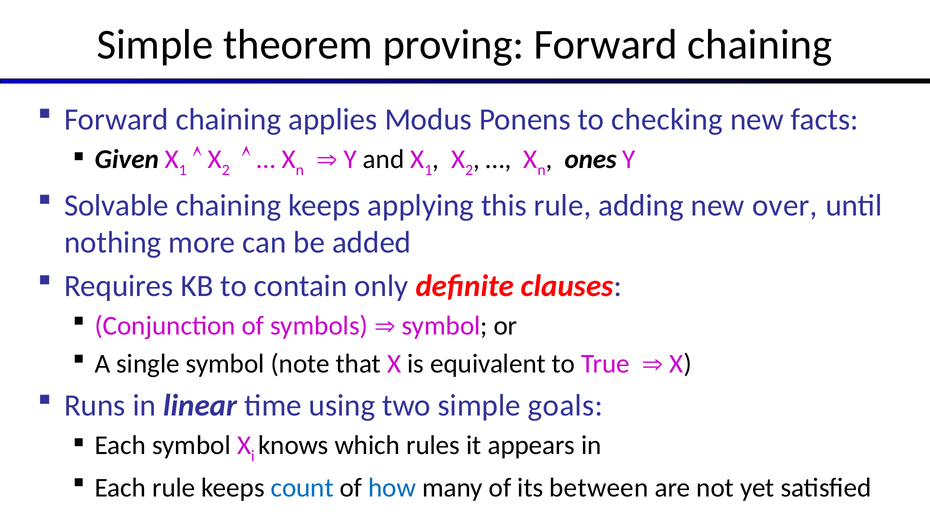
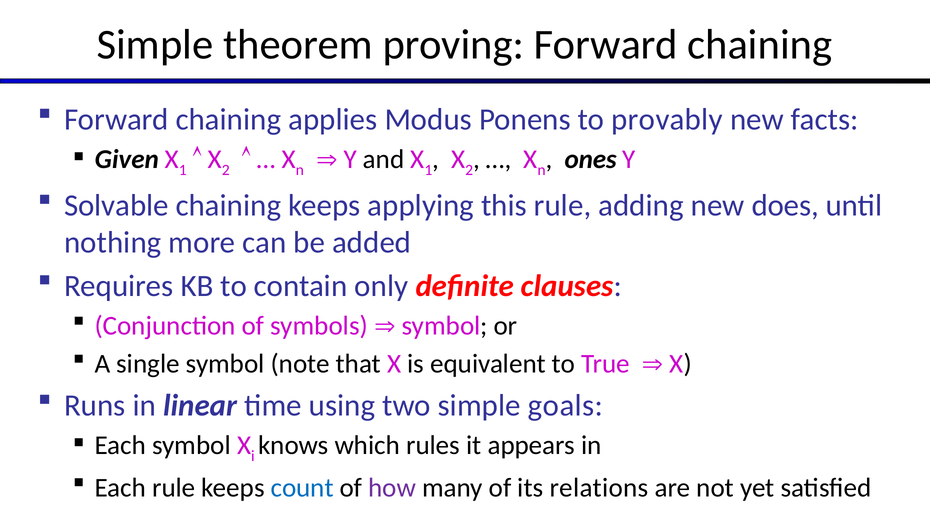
checking: checking -> provably (667, 120)
over: over -> does (785, 205)
how colour: blue -> purple (392, 488)
between: between -> relations (599, 488)
